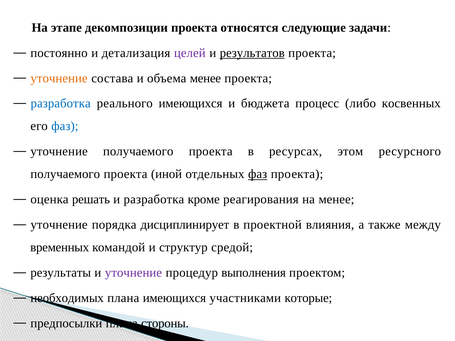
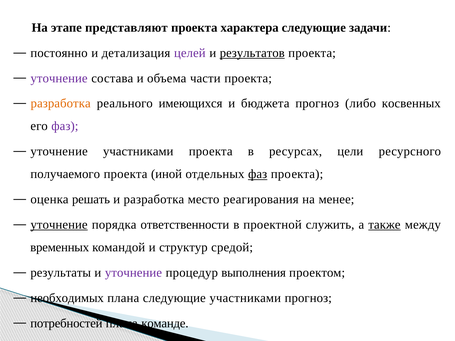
декомпозиции: декомпозиции -> представляют (126, 28)
относятся: относятся -> характера (250, 28)
уточнение colour: orange -> purple (59, 78)
объема менее: менее -> части (205, 78)
разработка colour: blue -> orange (61, 104)
бюджета процесс: процесс -> прогноз (317, 104)
фаз colour: blue -> purple (65, 126)
уточнение получаемого: получаемого -> участниками (138, 152)
этом: этом -> цели (350, 152)
кроме: кроме -> место (204, 200)
уточнение underline: none -> present (59, 225)
дисциплинирует: дисциплинирует -> ответственности (185, 225)
влияния: влияния -> служить (330, 225)
также underline: none -> present (384, 225)
плана имеющихся: имеющихся -> следующие (174, 298)
участниками которые: которые -> прогноз (308, 298)
предпосылки: предпосылки -> потребностей (66, 323)
стороны: стороны -> команде (165, 323)
